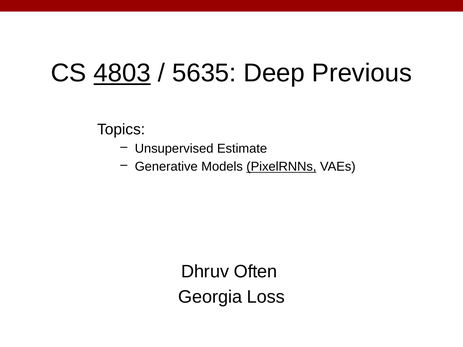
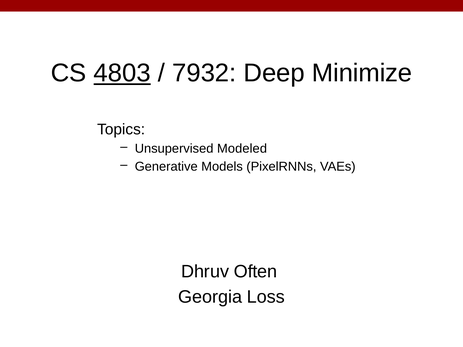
5635: 5635 -> 7932 (204, 73)
Previous: Previous -> Minimize (362, 73)
Estimate: Estimate -> Modeled (242, 149)
PixelRNNs underline: present -> none (281, 167)
